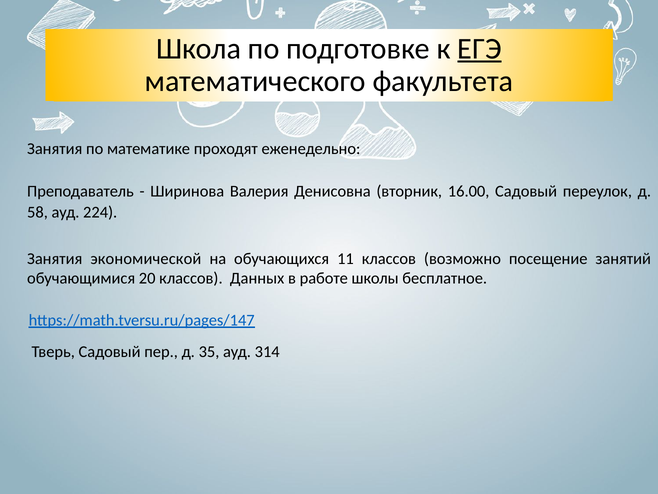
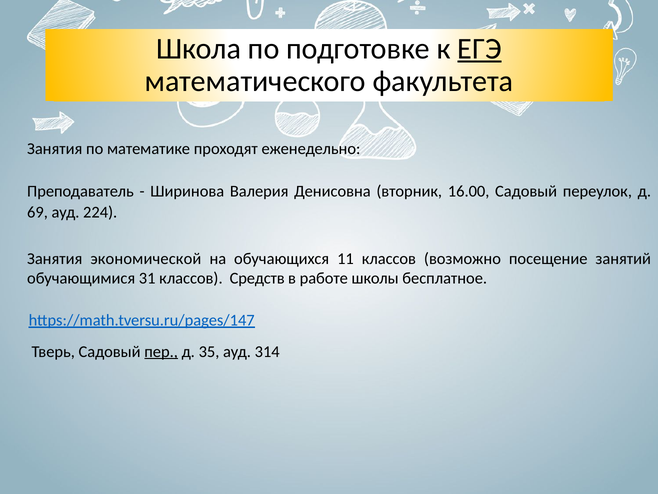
58: 58 -> 69 (37, 212)
20: 20 -> 31 (147, 278)
Данных: Данных -> Средств (257, 278)
пер underline: none -> present (161, 351)
